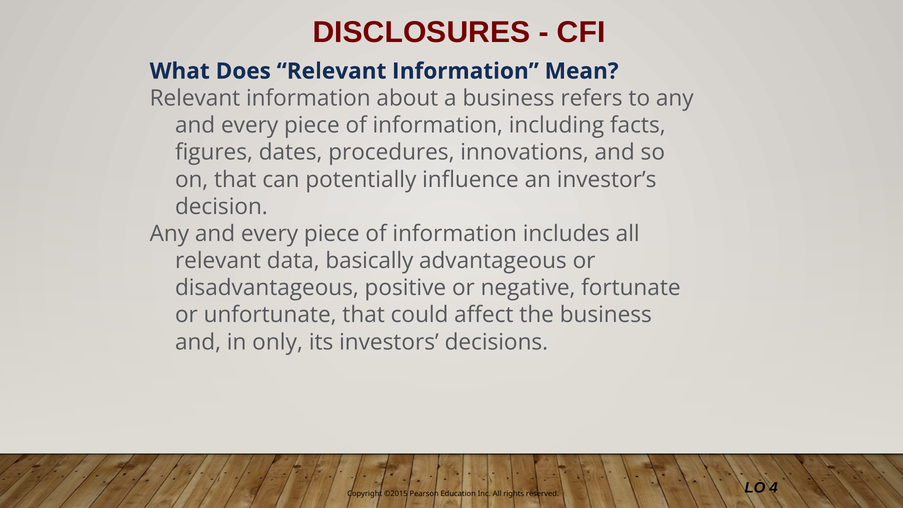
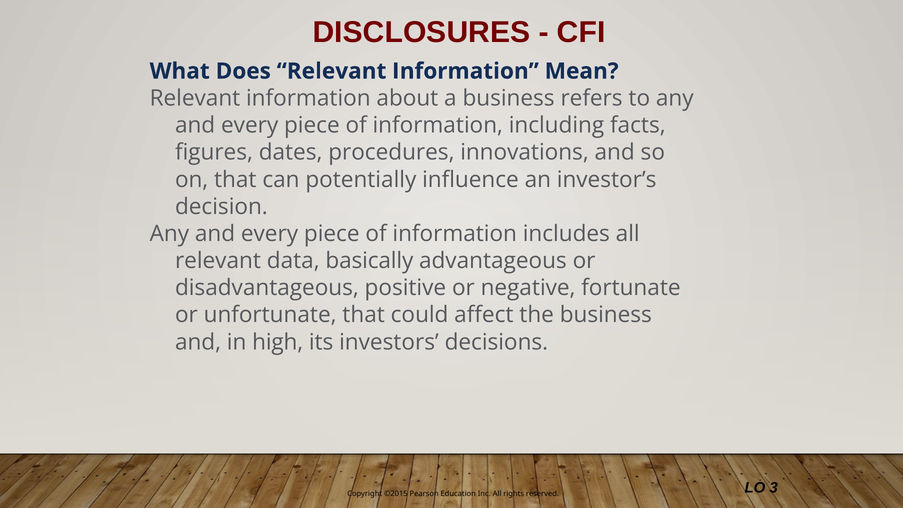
only: only -> high (278, 342)
4: 4 -> 3 (774, 487)
